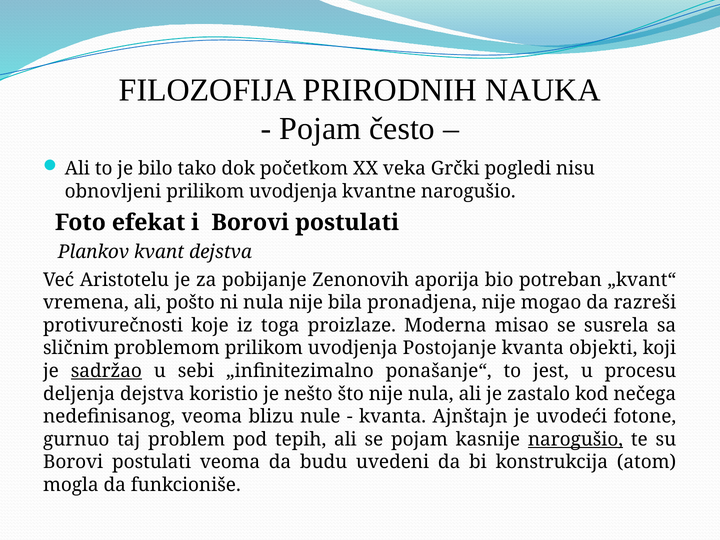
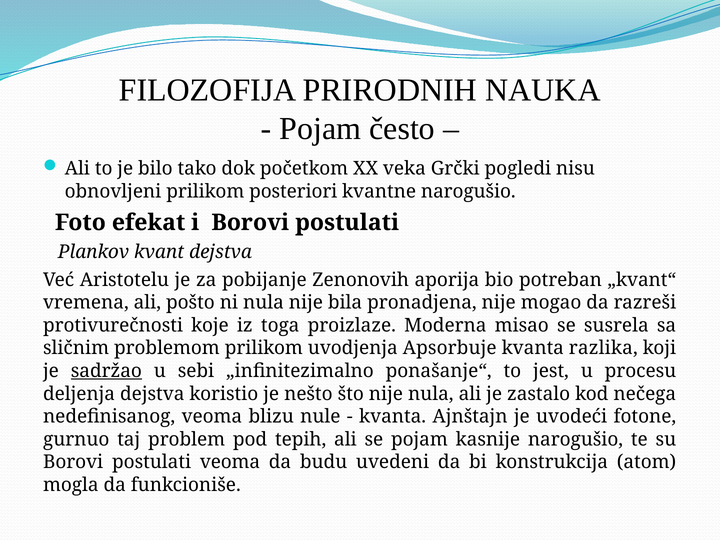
obnovljeni prilikom uvodjenja: uvodjenja -> posteriori (293, 191)
Postojanje: Postojanje -> Apsorbuje (450, 348)
objekti: objekti -> razlika (603, 348)
narogušio underline: present -> none (575, 439)
